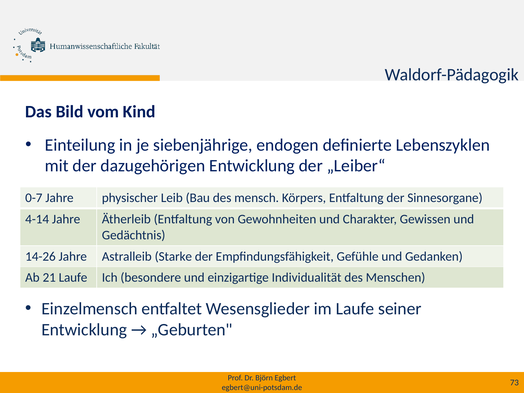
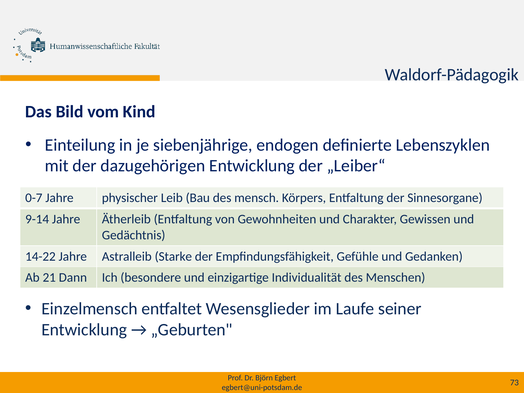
4-14: 4-14 -> 9-14 (37, 219)
14-26: 14-26 -> 14-22 (40, 256)
21 Laufe: Laufe -> Dann (73, 278)
